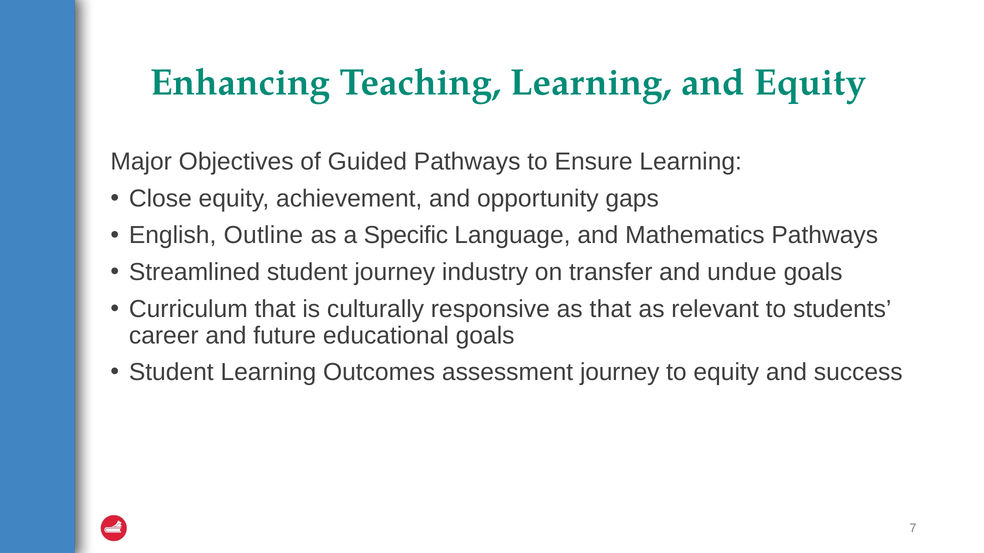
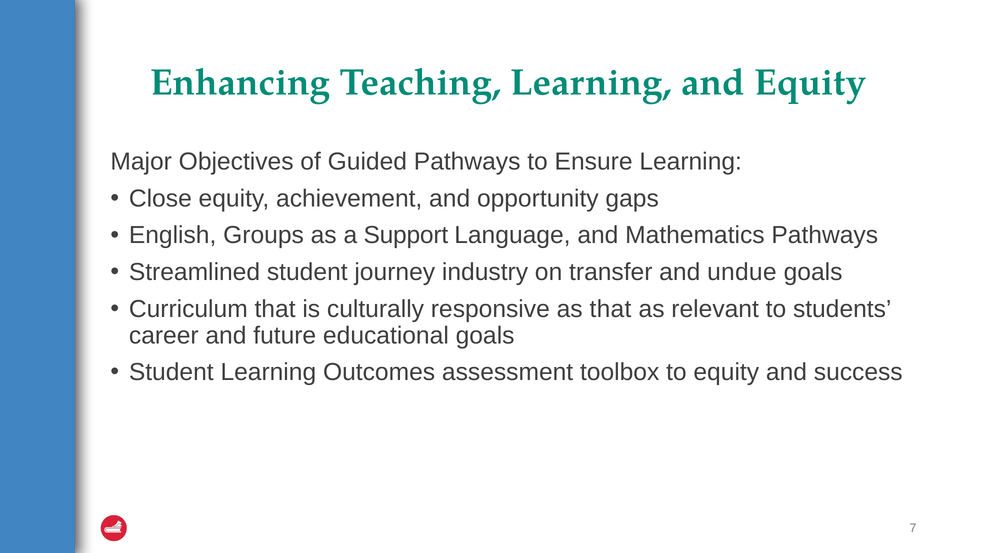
Outline: Outline -> Groups (264, 236)
Specific: Specific -> Support (406, 236)
assessment journey: journey -> toolbox (620, 373)
